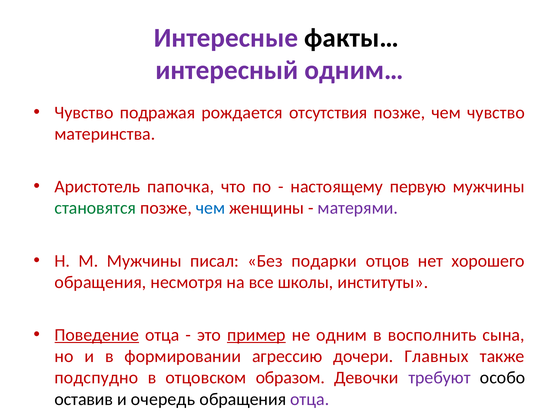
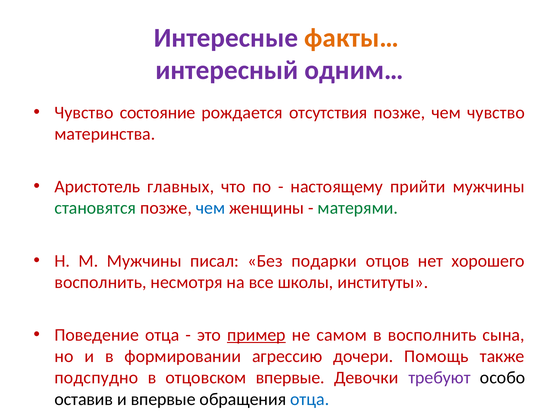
факты… colour: black -> orange (351, 38)
подражая: подражая -> состояние (158, 113)
папочка: папочка -> главных (181, 187)
первую: первую -> прийти (418, 187)
матерями colour: purple -> green (358, 208)
обращения: обращения -> восполнить (101, 282)
Поведение underline: present -> none (97, 335)
одним: одним -> самом (342, 335)
Главных: Главных -> Помощь (436, 357)
отцовском образом: образом -> впервые (290, 378)
и очередь: очередь -> впервые (163, 399)
отца colour: purple -> blue (310, 399)
